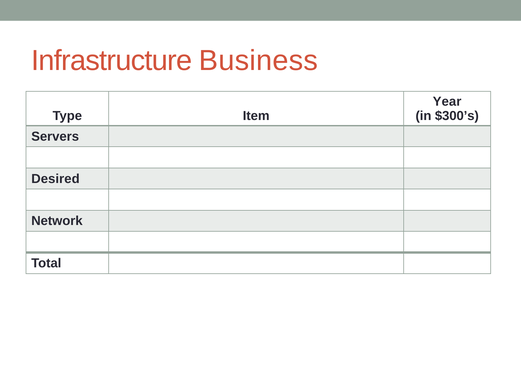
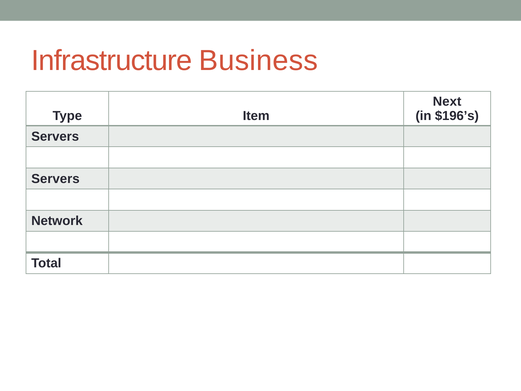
Year: Year -> Next (447, 101)
$300’s: $300’s -> $196’s (457, 116)
Desired: Desired -> Servers (55, 179)
